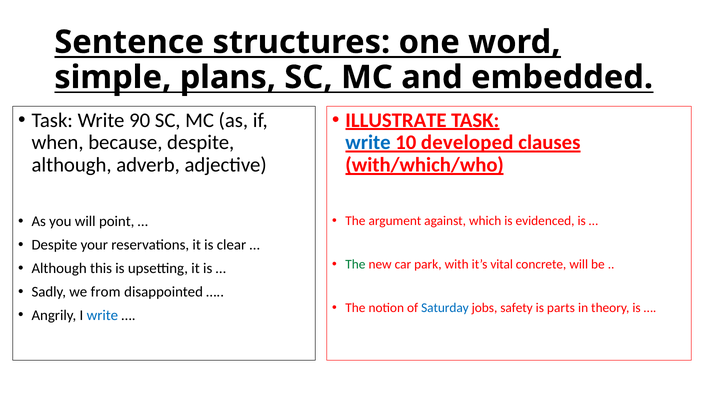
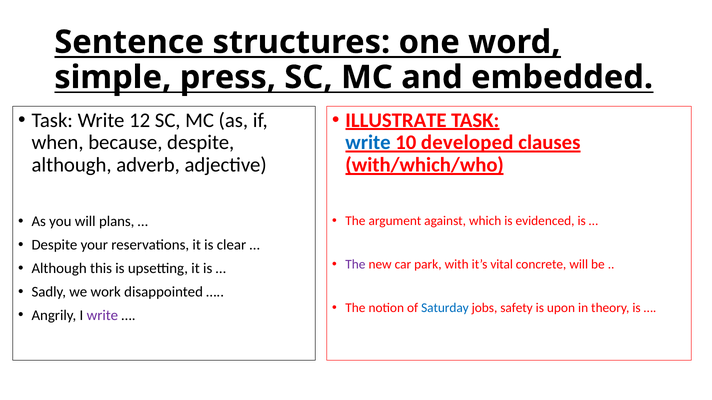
plans: plans -> press (228, 77)
90: 90 -> 12 (140, 120)
point: point -> plans (117, 222)
The colour: green -> purple (355, 265)
from: from -> work (106, 292)
parts: parts -> upon (561, 308)
write colour: blue -> purple (102, 316)
